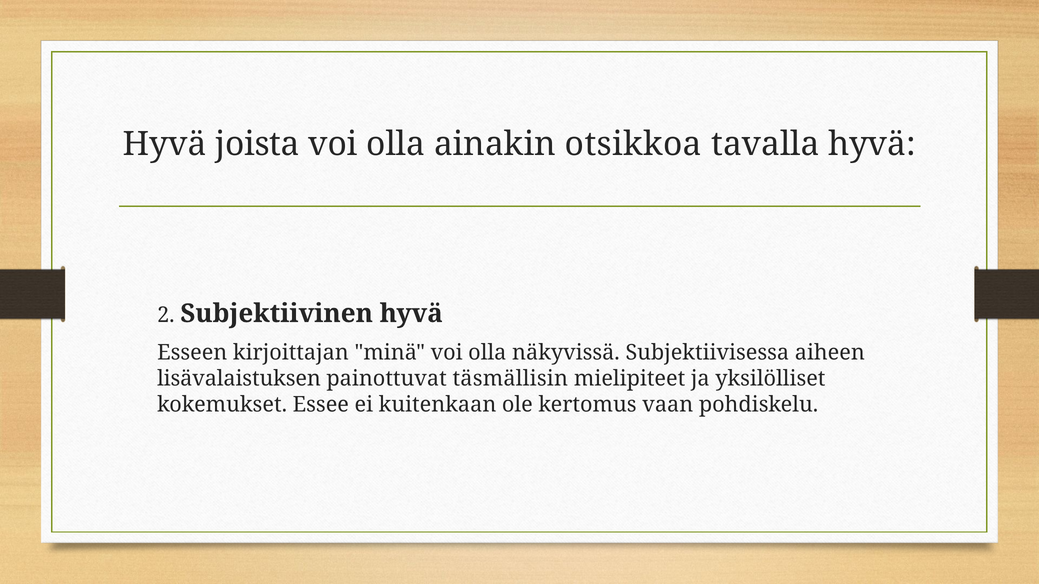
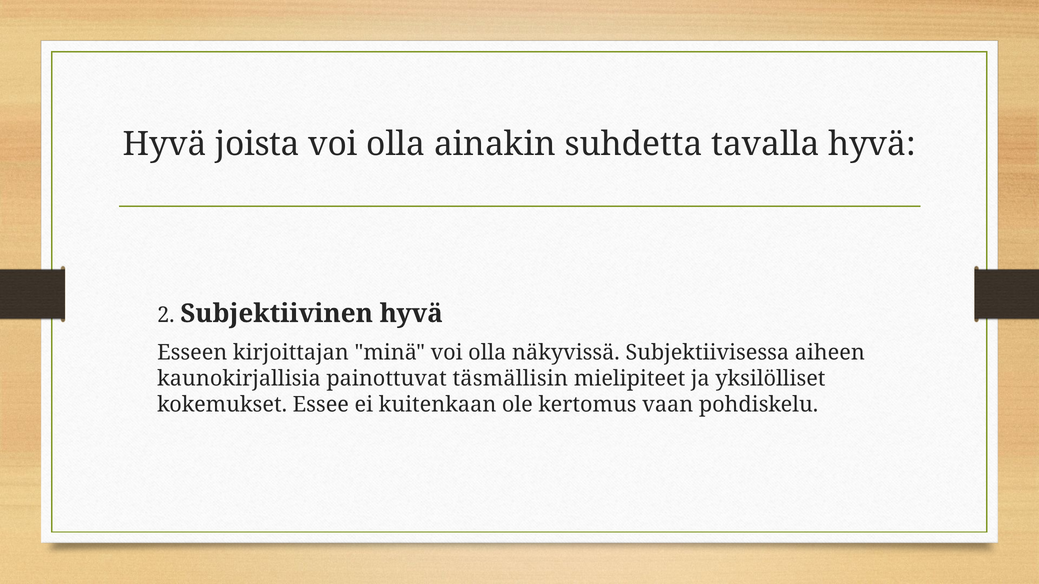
otsikkoa: otsikkoa -> suhdetta (634, 145)
lisävalaistuksen: lisävalaistuksen -> kaunokirjallisia (239, 379)
